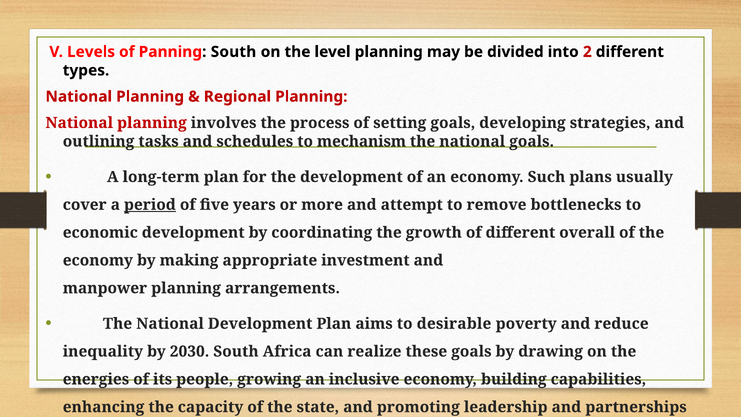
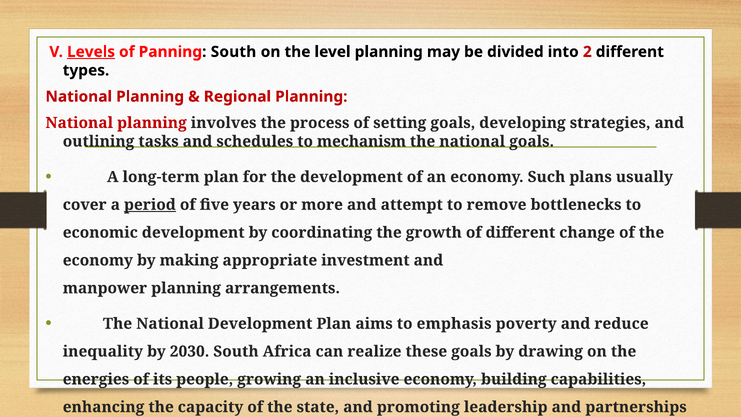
Levels underline: none -> present (91, 52)
overall: overall -> change (587, 232)
desirable: desirable -> emphasis (454, 324)
